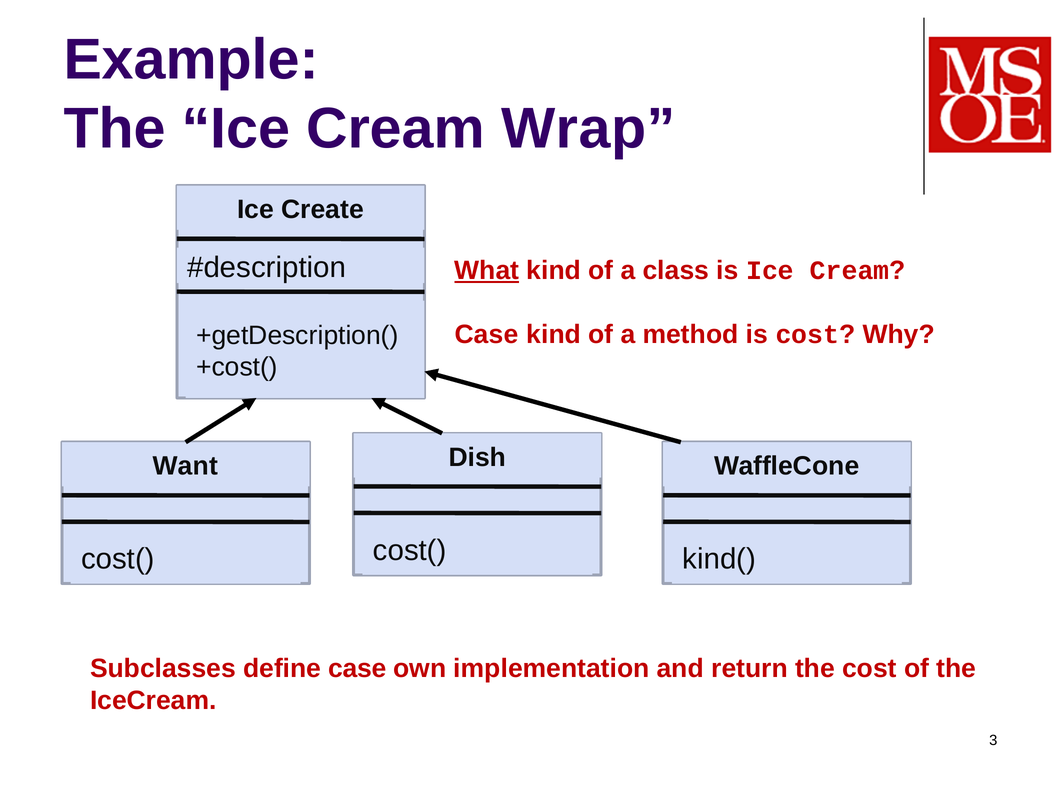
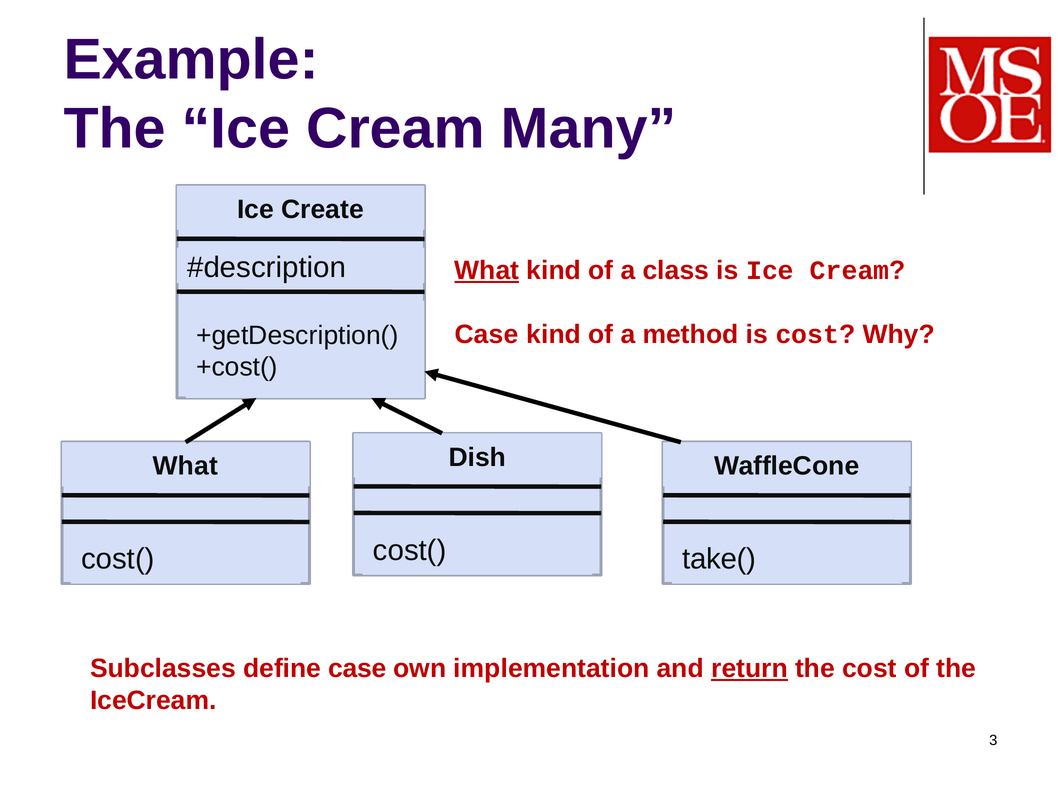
Wrap: Wrap -> Many (589, 129)
Want: Want -> What (185, 466)
kind(: kind( -> take( (719, 559)
return underline: none -> present (749, 668)
